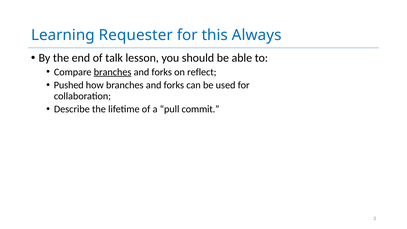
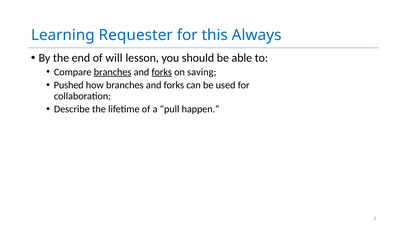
talk: talk -> will (114, 58)
forks underline: none -> present (162, 72)
reflect: reflect -> saving (202, 72)
commit: commit -> happen (200, 109)
